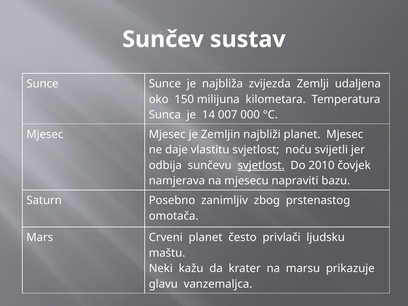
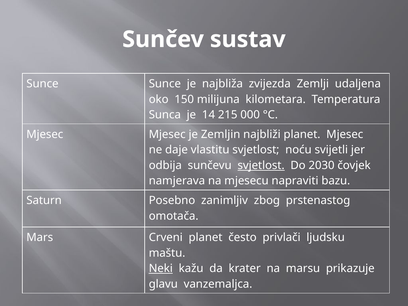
007: 007 -> 215 (228, 115)
2010: 2010 -> 2030 (322, 165)
Neki underline: none -> present (161, 268)
